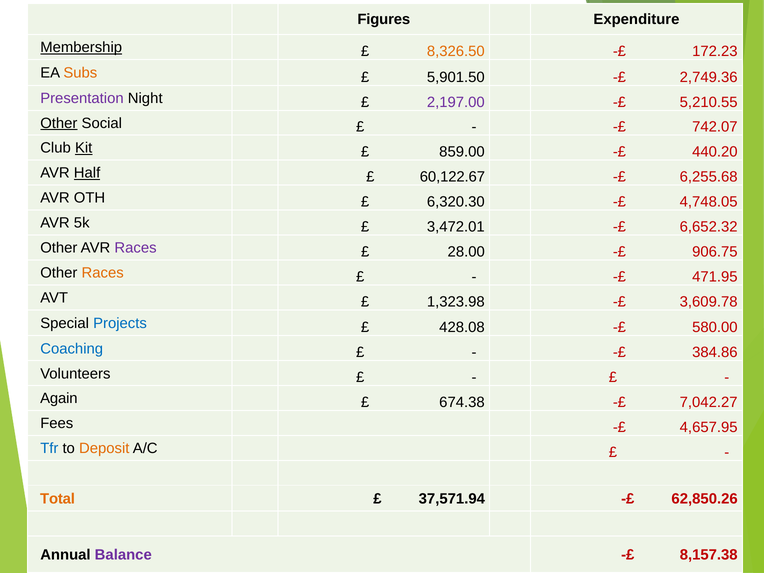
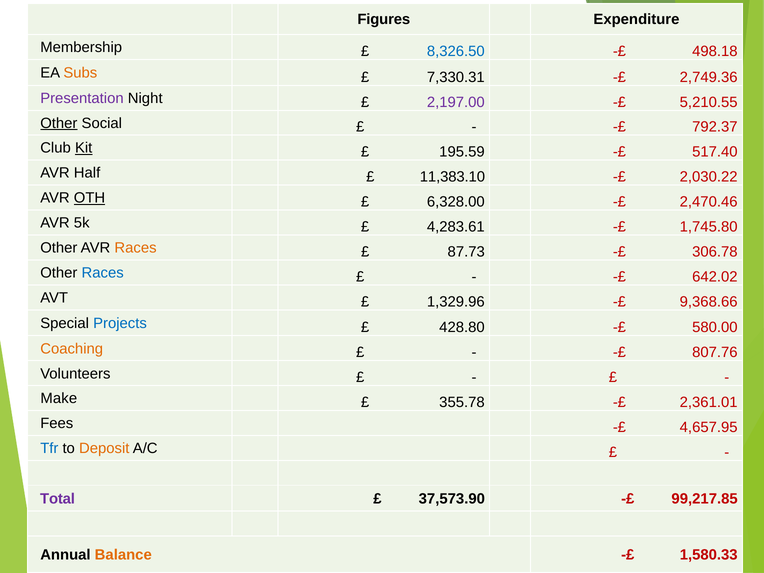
Membership underline: present -> none (81, 48)
8,326.50 colour: orange -> blue (456, 51)
172.23: 172.23 -> 498.18 (715, 51)
5,901.50: 5,901.50 -> 7,330.31 (456, 77)
742.07: 742.07 -> 792.37 (715, 127)
859.00: 859.00 -> 195.59 (462, 152)
440.20: 440.20 -> 517.40 (715, 152)
Half underline: present -> none (87, 173)
60,122.67: 60,122.67 -> 11,383.10 (452, 177)
6,255.68: 6,255.68 -> 2,030.22 (709, 177)
OTH underline: none -> present (90, 198)
6,320.30: 6,320.30 -> 6,328.00 (456, 202)
4,748.05: 4,748.05 -> 2,470.46 (709, 202)
3,472.01: 3,472.01 -> 4,283.61 (456, 227)
6,652.32: 6,652.32 -> 1,745.80 (709, 227)
Races colour: purple -> orange (136, 248)
28.00: 28.00 -> 87.73 (466, 252)
906.75: 906.75 -> 306.78 (715, 252)
Races colour: orange -> blue (103, 273)
471.95: 471.95 -> 642.02 (715, 277)
1,323.98: 1,323.98 -> 1,329.96 (456, 302)
3,609.78: 3,609.78 -> 9,368.66 (709, 302)
428.08: 428.08 -> 428.80 (462, 328)
Coaching colour: blue -> orange (72, 349)
384.86: 384.86 -> 807.76 (715, 353)
Again: Again -> Make (59, 399)
674.38: 674.38 -> 355.78 (462, 402)
7,042.27: 7,042.27 -> 2,361.01 (709, 402)
Total colour: orange -> purple (58, 499)
37,571.94: 37,571.94 -> 37,573.90 (452, 499)
62,850.26: 62,850.26 -> 99,217.85 (705, 499)
Balance colour: purple -> orange (123, 555)
8,157.38: 8,157.38 -> 1,580.33 (709, 555)
